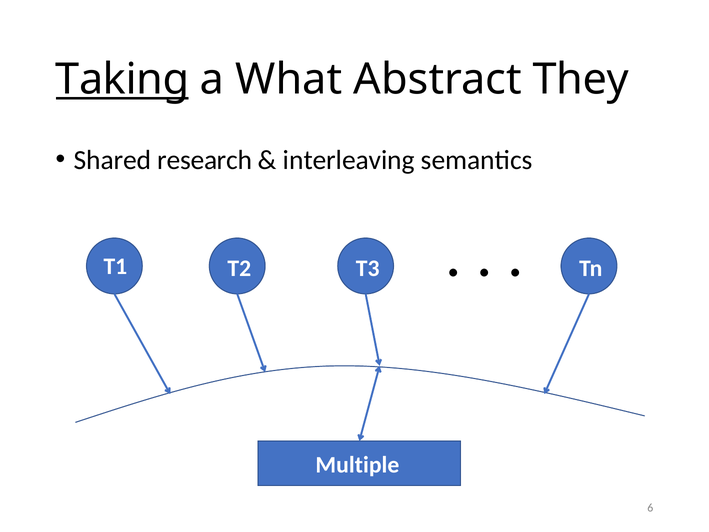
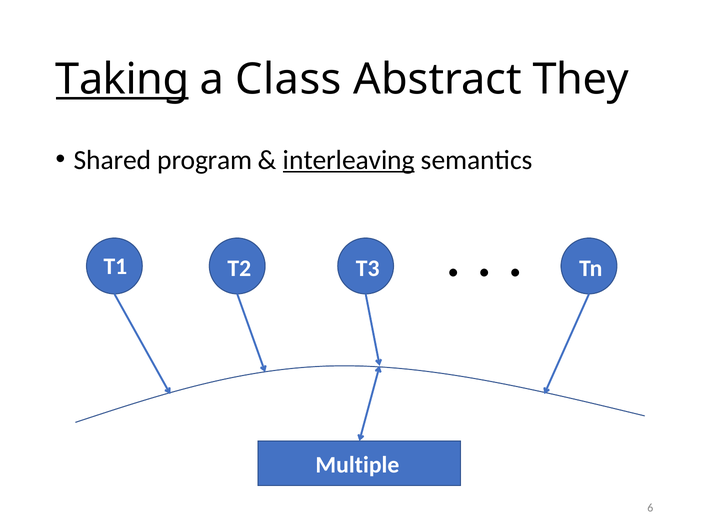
What: What -> Class (288, 79)
research: research -> program (205, 160)
interleaving underline: none -> present (349, 160)
